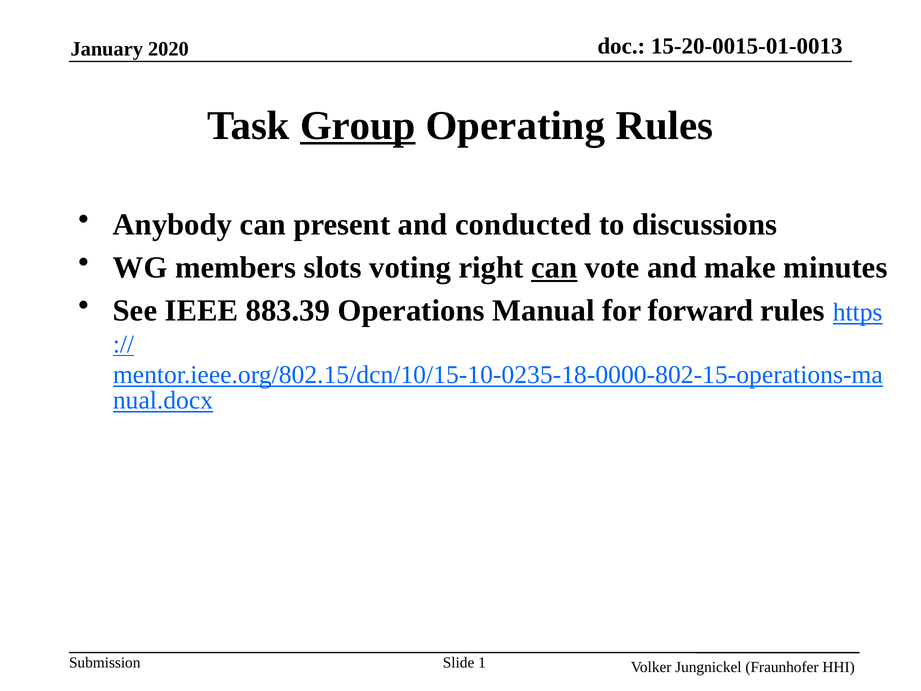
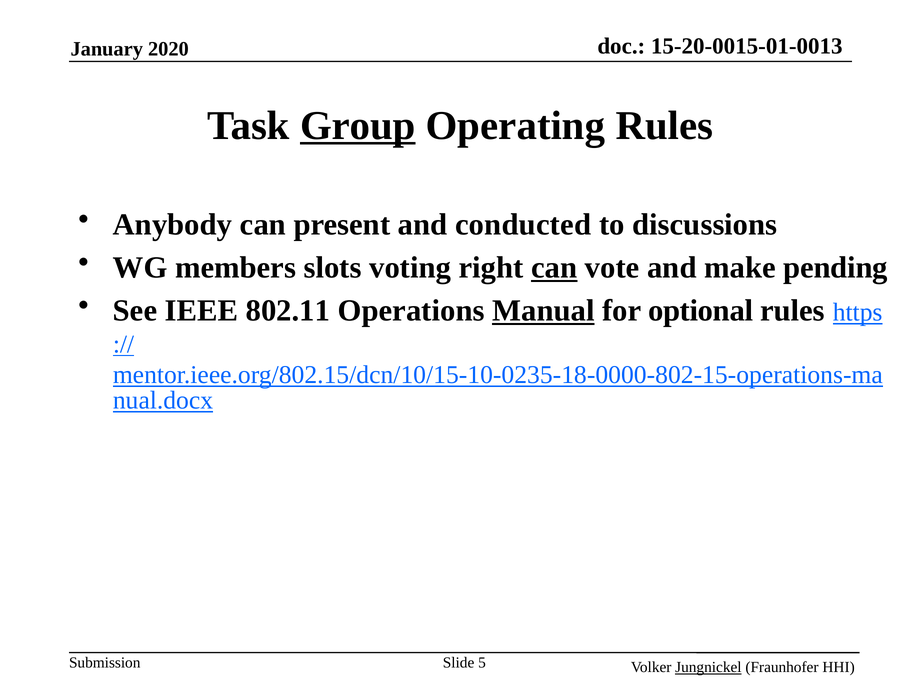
minutes: minutes -> pending (836, 268)
883.39: 883.39 -> 802.11 (288, 311)
Manual underline: none -> present (543, 311)
forward: forward -> optional (701, 311)
1: 1 -> 5 (482, 662)
Jungnickel underline: none -> present (708, 667)
